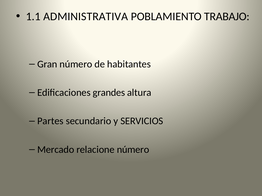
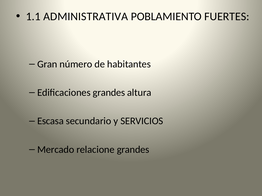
TRABAJO: TRABAJO -> FUERTES (227, 17)
Partes: Partes -> Escasa (50, 121)
relacione número: número -> grandes (133, 150)
